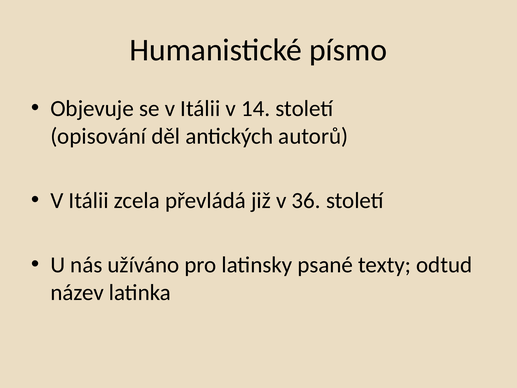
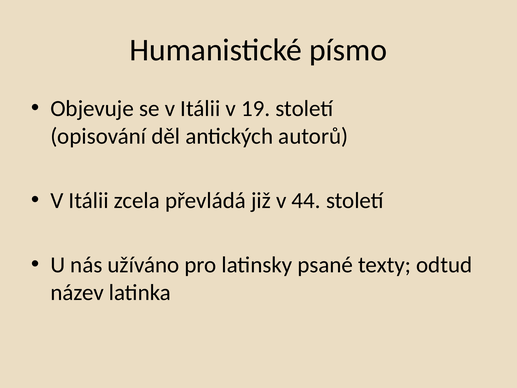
14: 14 -> 19 (256, 108)
36: 36 -> 44 (306, 200)
